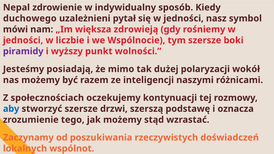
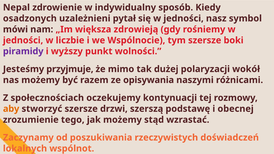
duchowego: duchowego -> osadzonych (30, 18)
posiadają: posiadają -> przyjmuje (70, 69)
inteligencji: inteligencji -> opisywania (149, 80)
aby colour: blue -> orange (11, 109)
oznacza: oznacza -> obecnej (236, 109)
